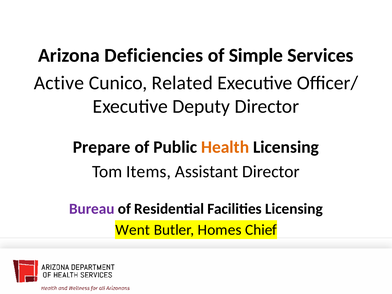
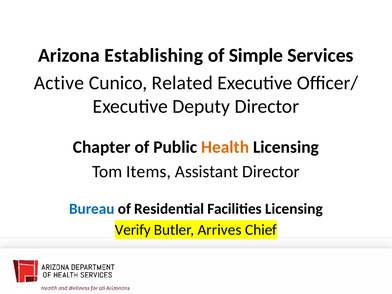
Deficiencies: Deficiencies -> Establishing (154, 55)
Prepare: Prepare -> Chapter (102, 147)
Bureau colour: purple -> blue (92, 209)
Went: Went -> Verify (133, 230)
Homes: Homes -> Arrives (220, 230)
